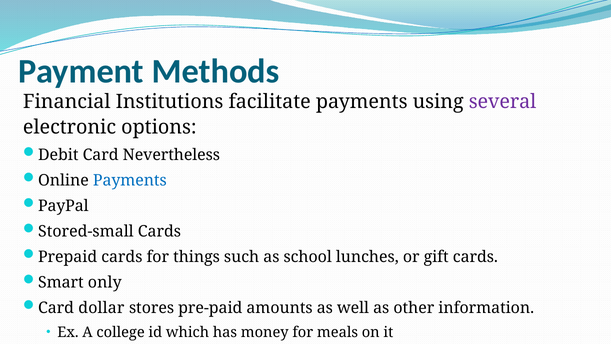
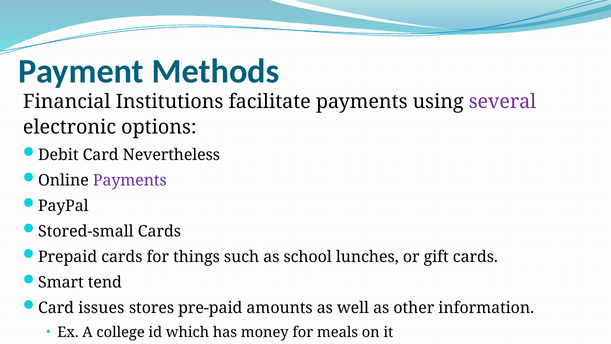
Payments colour: blue -> purple (130, 180)
only: only -> tend (105, 282)
dollar: dollar -> issues (101, 308)
